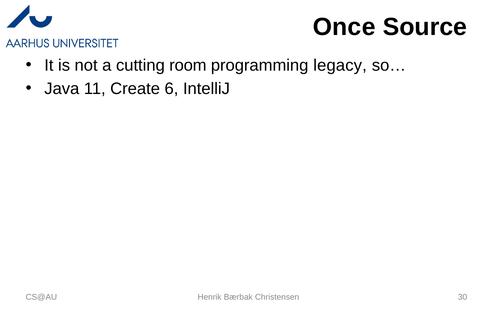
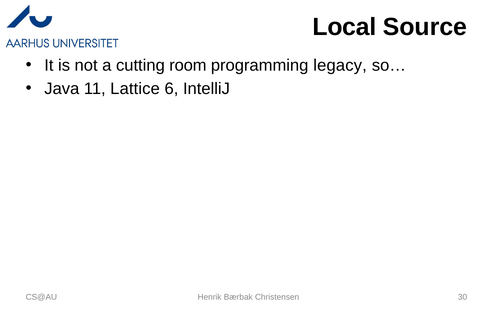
Once: Once -> Local (344, 27)
Create: Create -> Lattice (135, 89)
